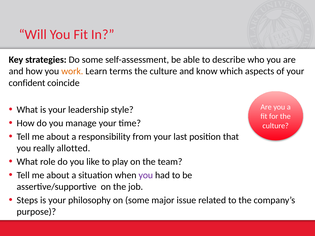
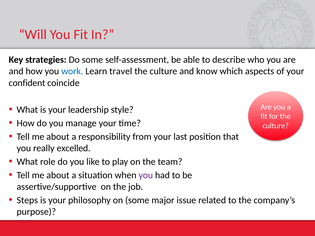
work colour: orange -> blue (72, 71)
terms: terms -> travel (121, 71)
allotted: allotted -> excelled (74, 148)
